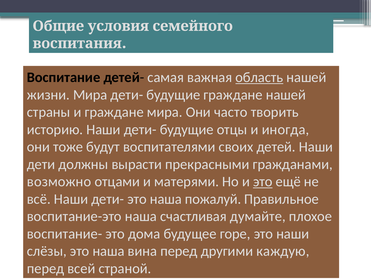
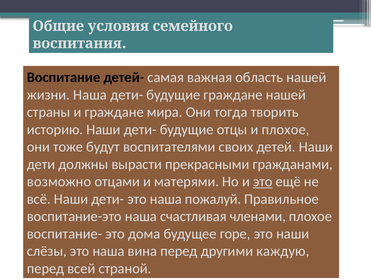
область underline: present -> none (259, 77)
жизни Мира: Мира -> Наша (90, 95)
часто: часто -> тогда (231, 112)
и иногда: иногда -> плохое (286, 129)
думайте: думайте -> членами (258, 216)
